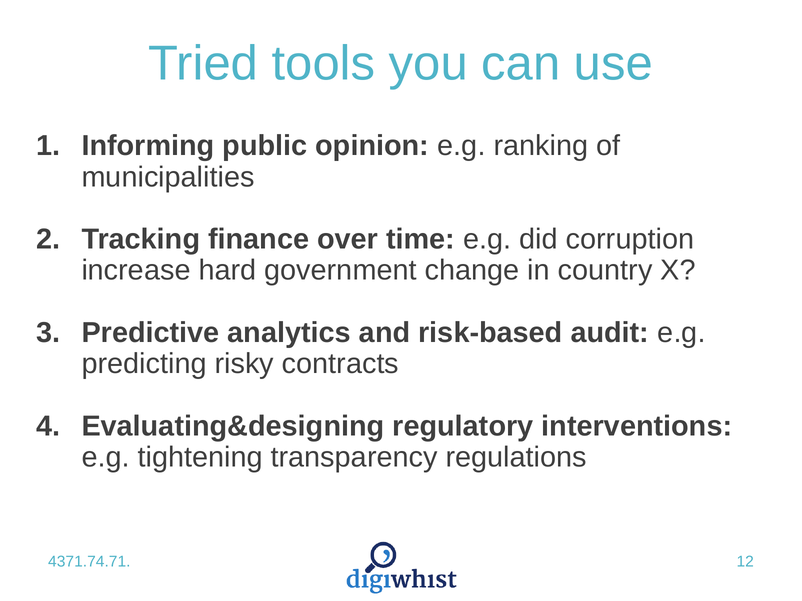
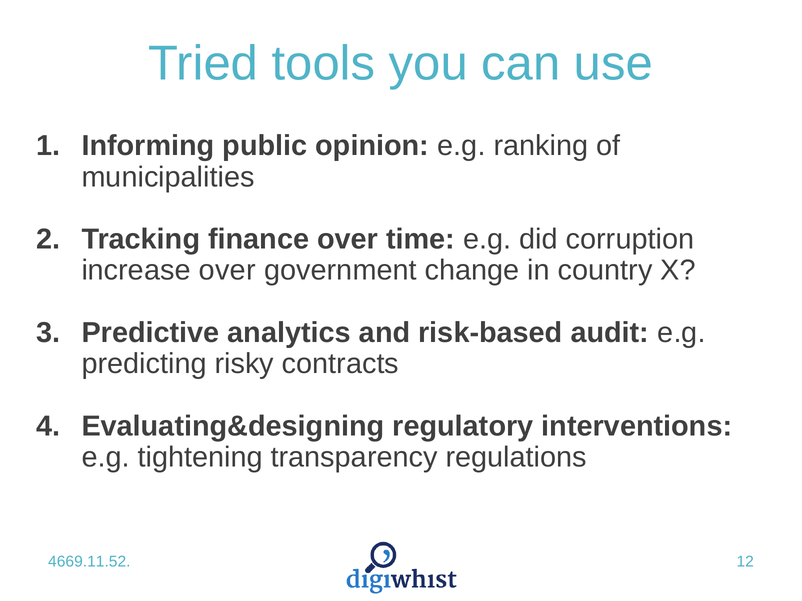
increase hard: hard -> over (227, 271)
4371.74.71: 4371.74.71 -> 4669.11.52 (89, 562)
